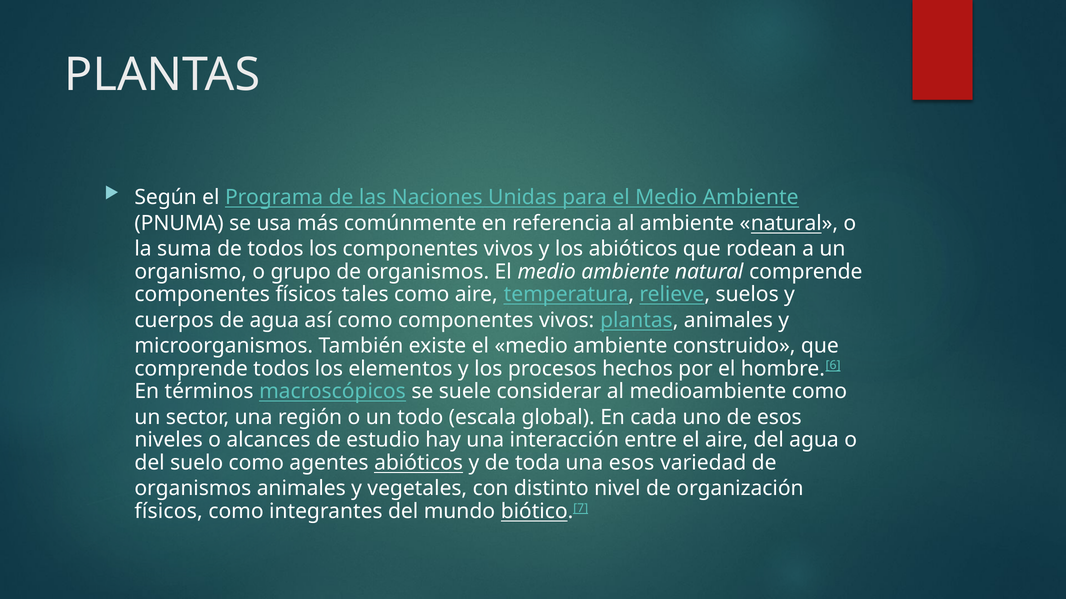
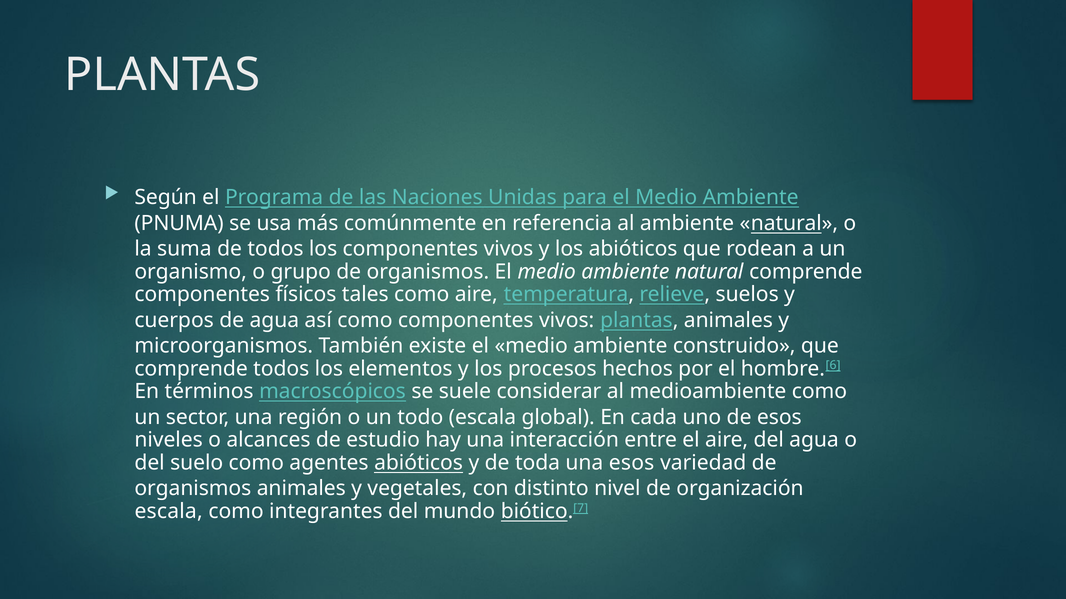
físicos: físicos -> escala (169, 512)
